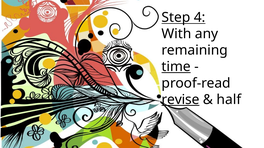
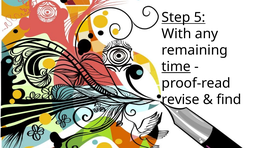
4: 4 -> 5 (200, 17)
revise underline: present -> none (181, 100)
half: half -> find (229, 100)
